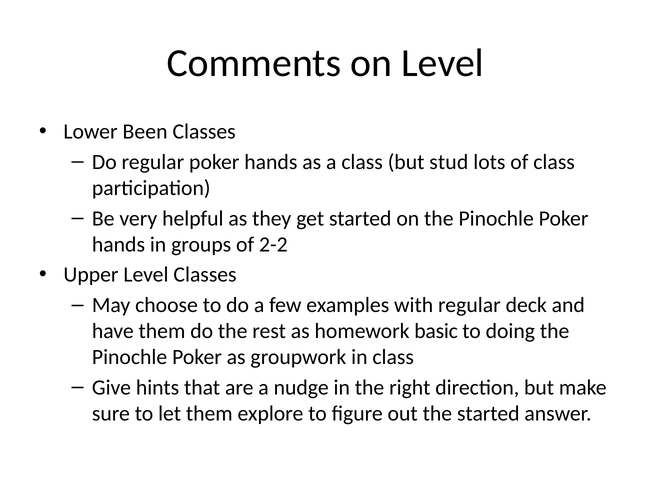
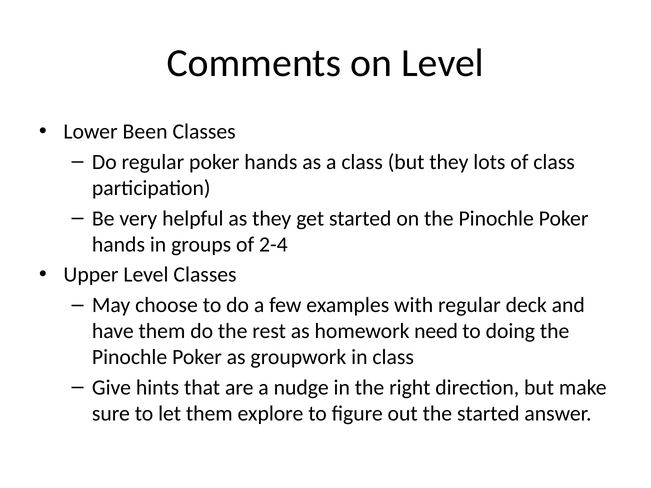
but stud: stud -> they (449, 162)
2-2: 2-2 -> 2-4 (273, 245)
basic: basic -> need (436, 331)
